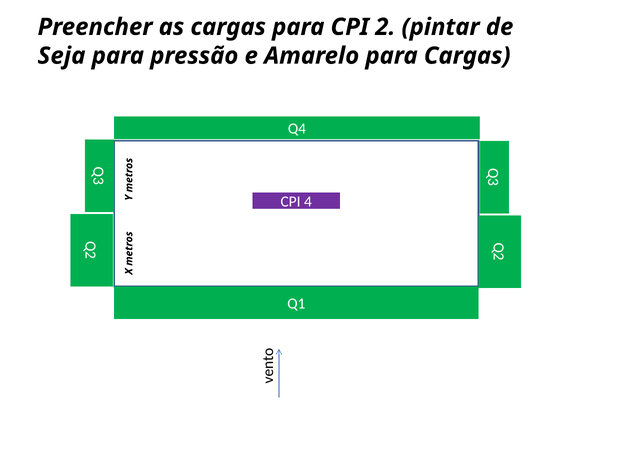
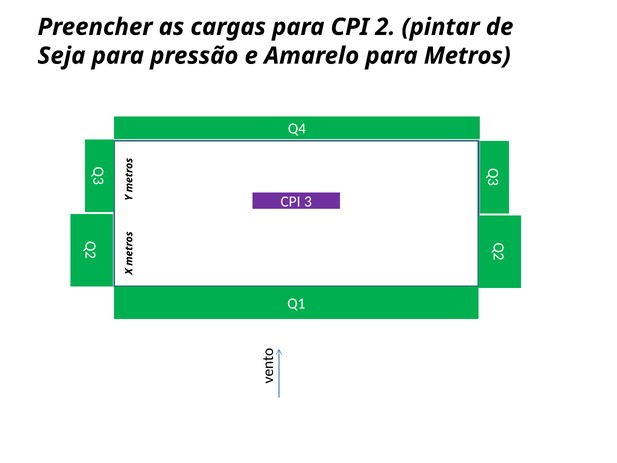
para Cargas: Cargas -> Metros (467, 56)
CPI 4: 4 -> 3 (308, 202)
